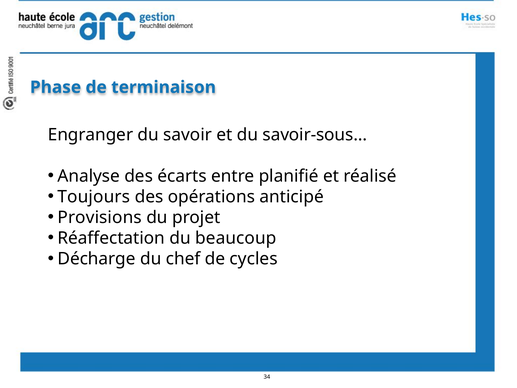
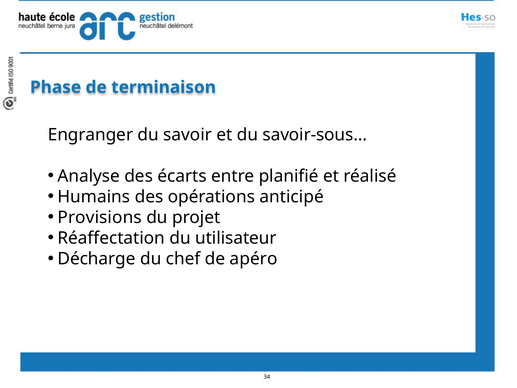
Toujours: Toujours -> Humains (94, 197)
beaucoup: beaucoup -> utilisateur (236, 238)
cycles: cycles -> apéro (254, 259)
